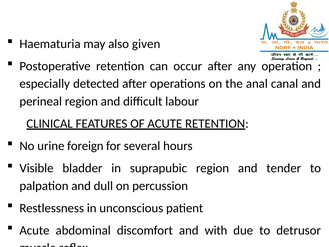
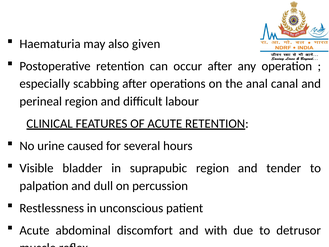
detected: detected -> scabbing (96, 84)
foreign: foreign -> caused (85, 146)
